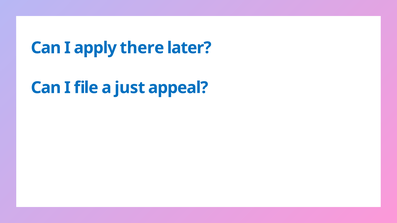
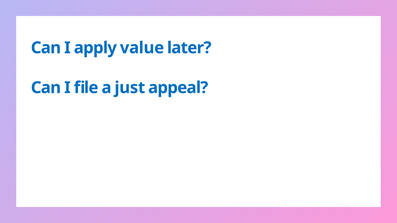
there: there -> value (142, 48)
